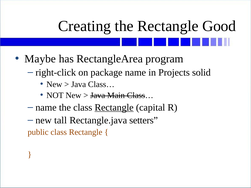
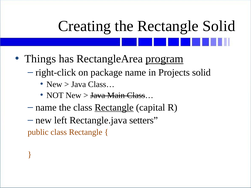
Rectangle Good: Good -> Solid (219, 26)
Maybe: Maybe -> Things (40, 59)
program underline: none -> present (164, 59)
tall: tall -> left (61, 120)
